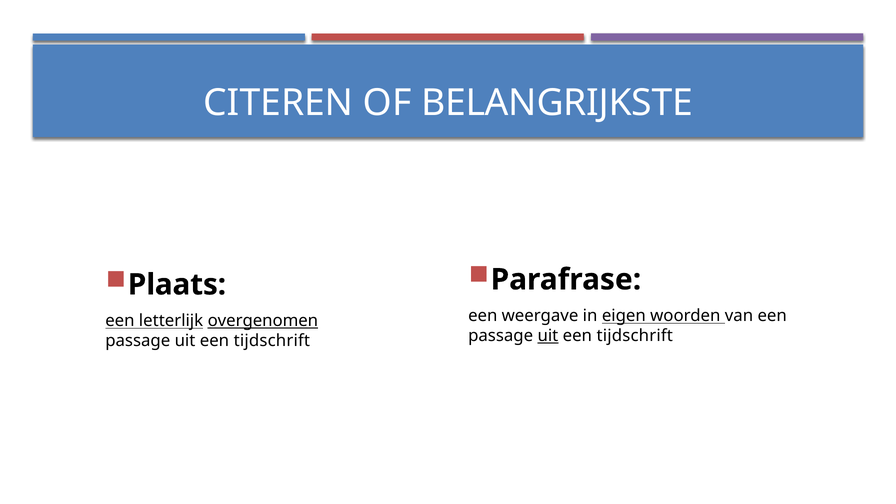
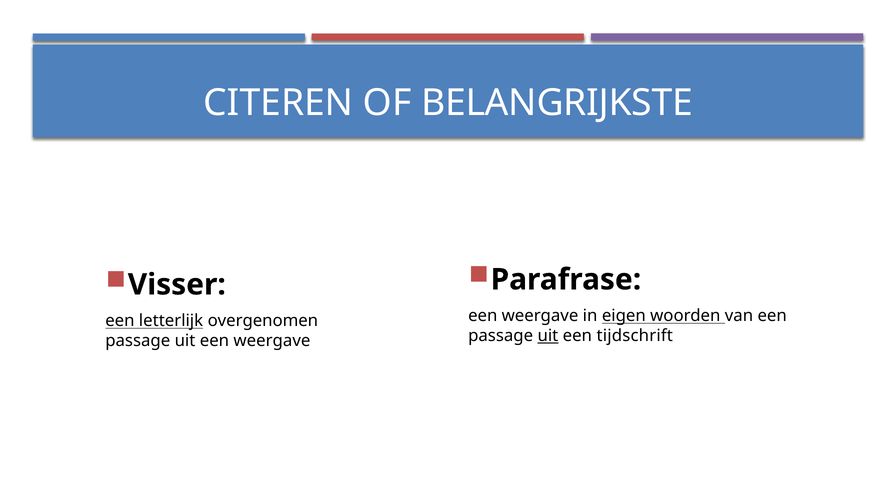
Plaats: Plaats -> Visser (177, 285)
overgenomen underline: present -> none (263, 321)
tijdschrift: tijdschrift -> weergave (272, 341)
